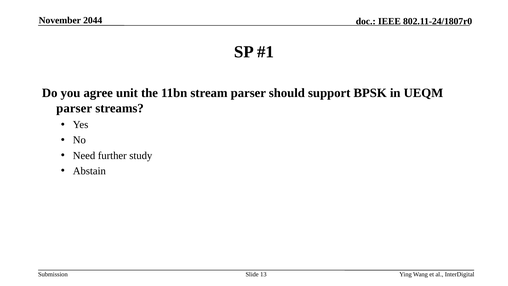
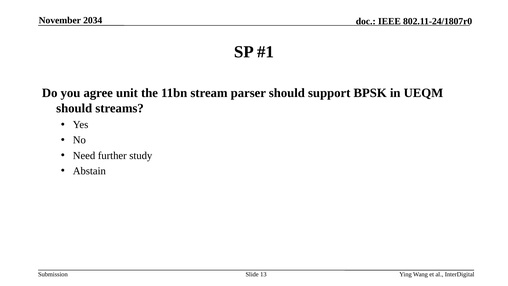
2044: 2044 -> 2034 (93, 20)
parser: parser -> should (74, 108)
